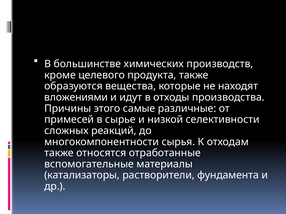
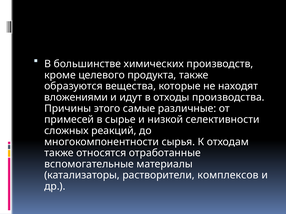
фундамента: фундамента -> комплексов (228, 176)
